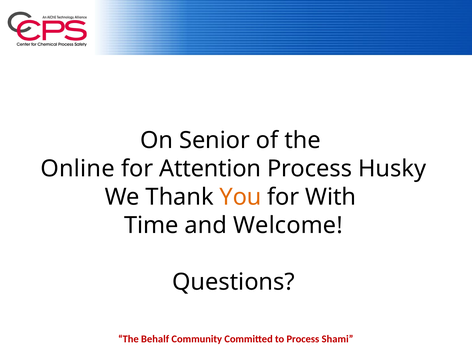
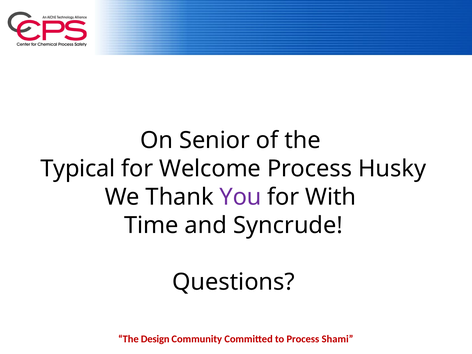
Online: Online -> Typical (78, 169)
Attention: Attention -> Welcome (210, 169)
You colour: orange -> purple (241, 197)
Welcome: Welcome -> Syncrude (288, 225)
Behalf: Behalf -> Design (155, 339)
